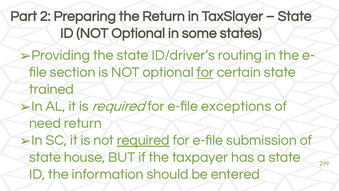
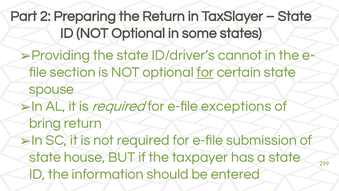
routing: routing -> cannot (240, 55)
trained: trained -> spouse (51, 89)
need: need -> bring (45, 123)
required underline: present -> none (143, 140)
